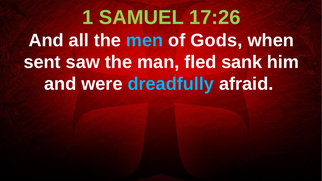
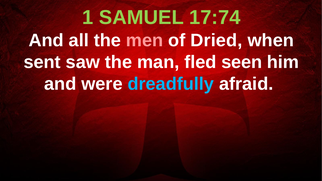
17:26: 17:26 -> 17:74 (215, 18)
men colour: light blue -> pink (145, 40)
Gods: Gods -> Dried (216, 40)
sank: sank -> seen (242, 62)
